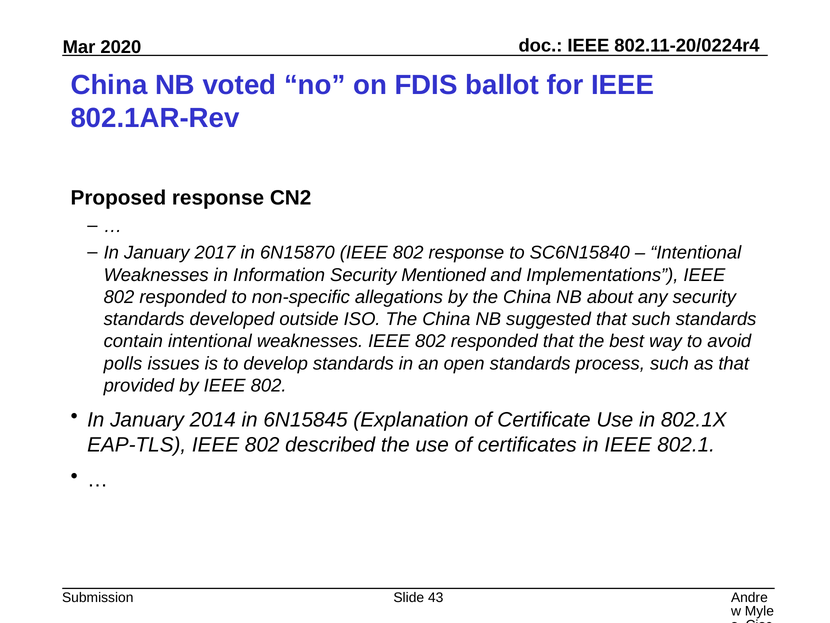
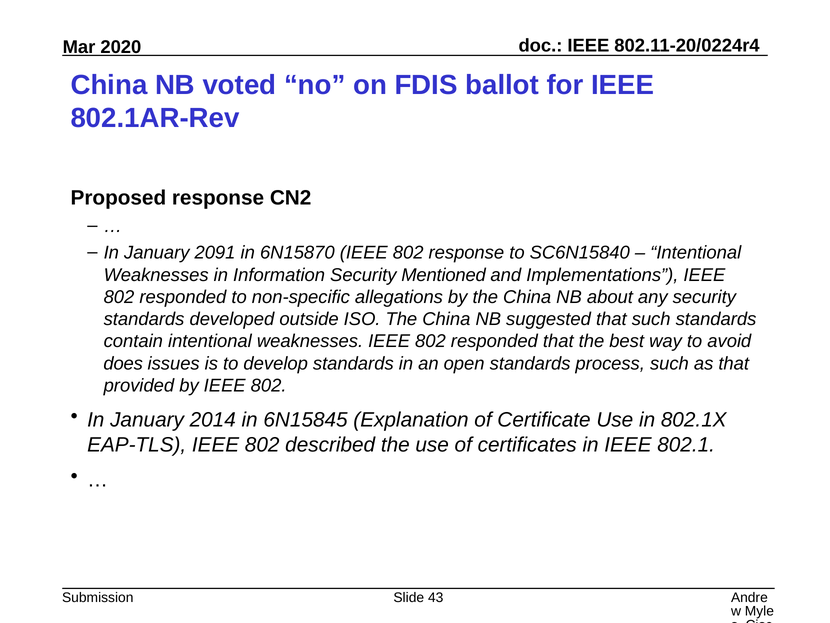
2017: 2017 -> 2091 (215, 253)
polls: polls -> does (123, 363)
